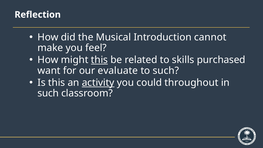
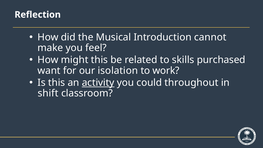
this underline: present -> none (99, 60)
evaluate: evaluate -> isolation (118, 71)
to such: such -> work (166, 71)
such: such -> shift (48, 93)
